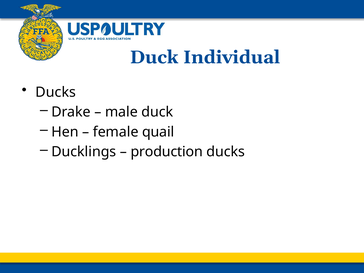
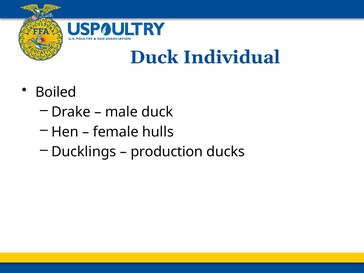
Ducks: Ducks -> Boiled (56, 92)
quail: quail -> hulls (158, 132)
